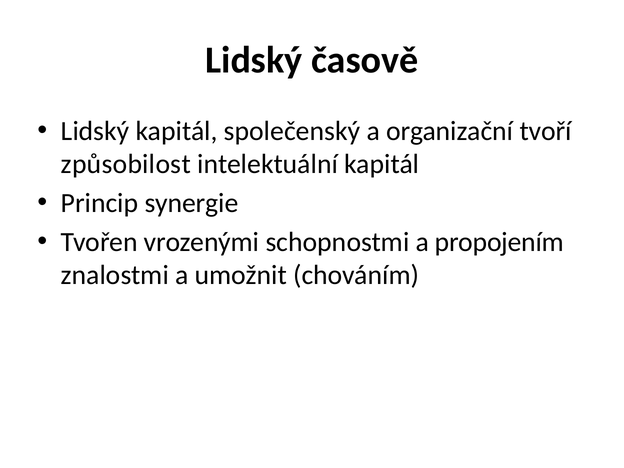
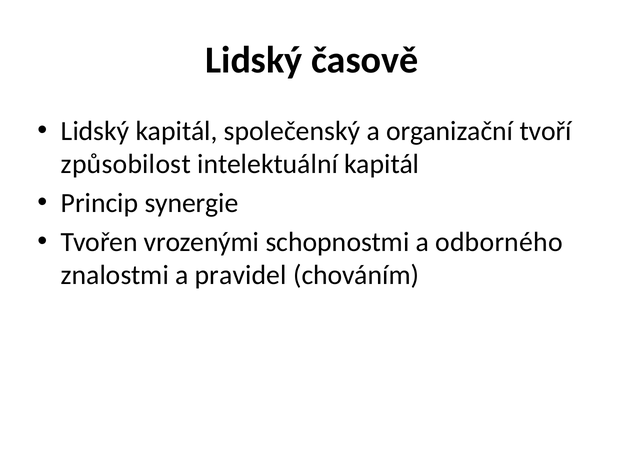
propojením: propojením -> odborného (499, 242)
umožnit: umožnit -> pravidel (241, 275)
